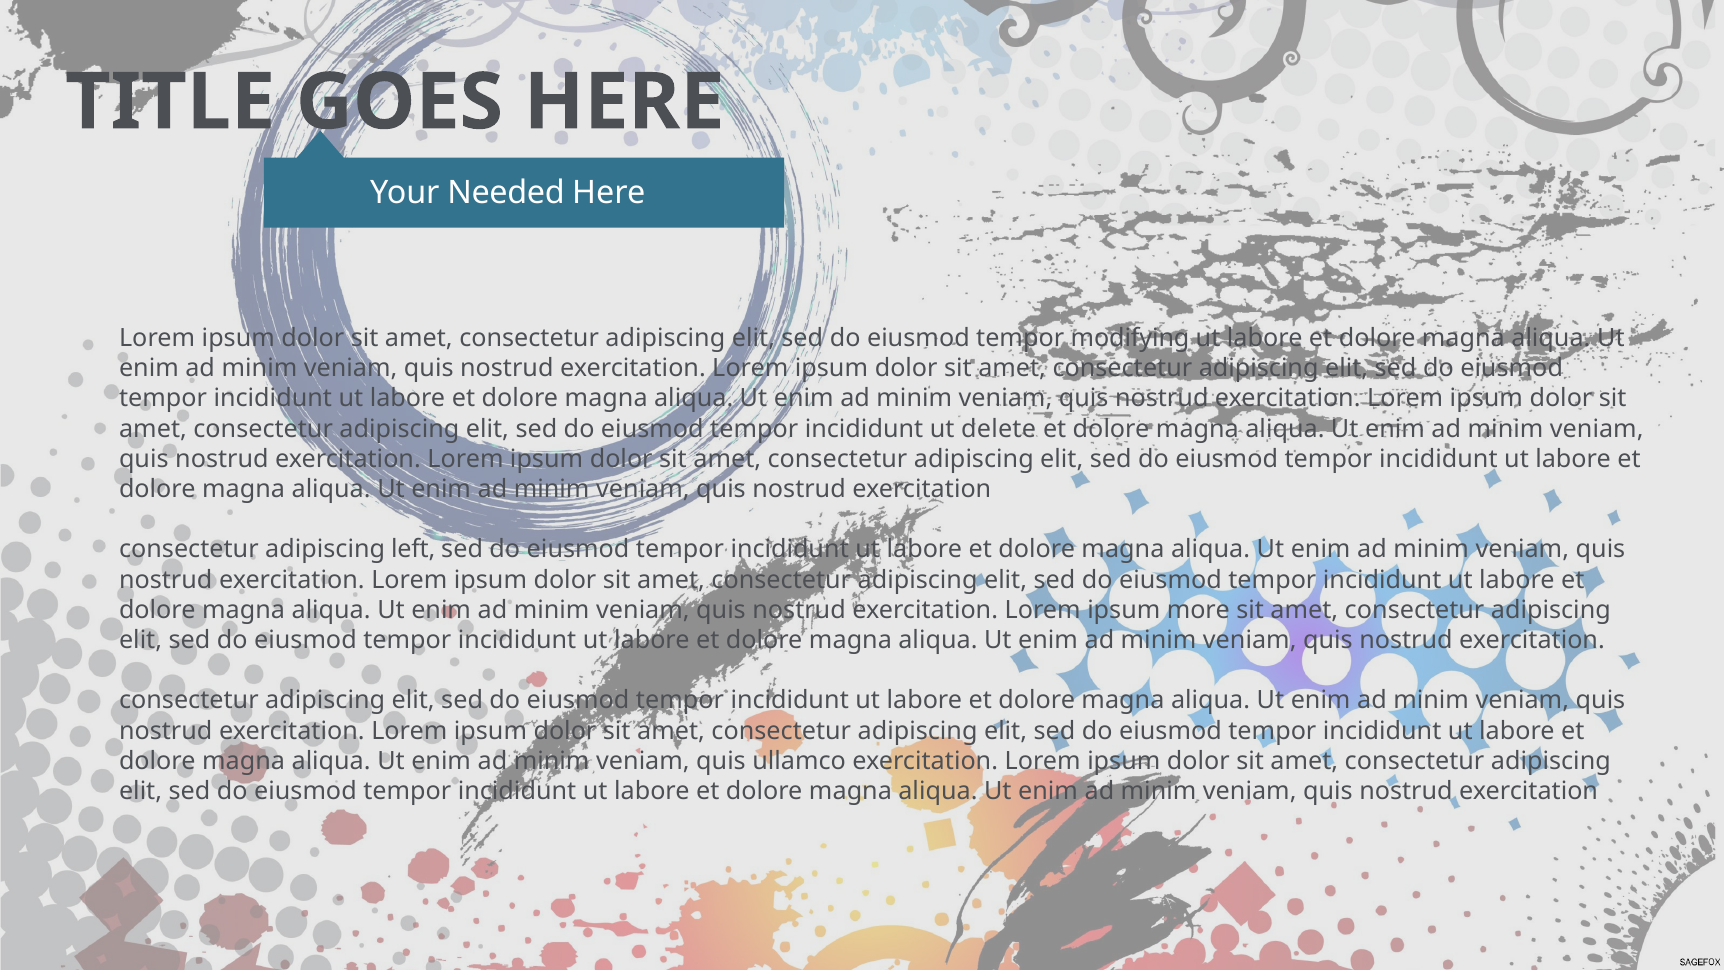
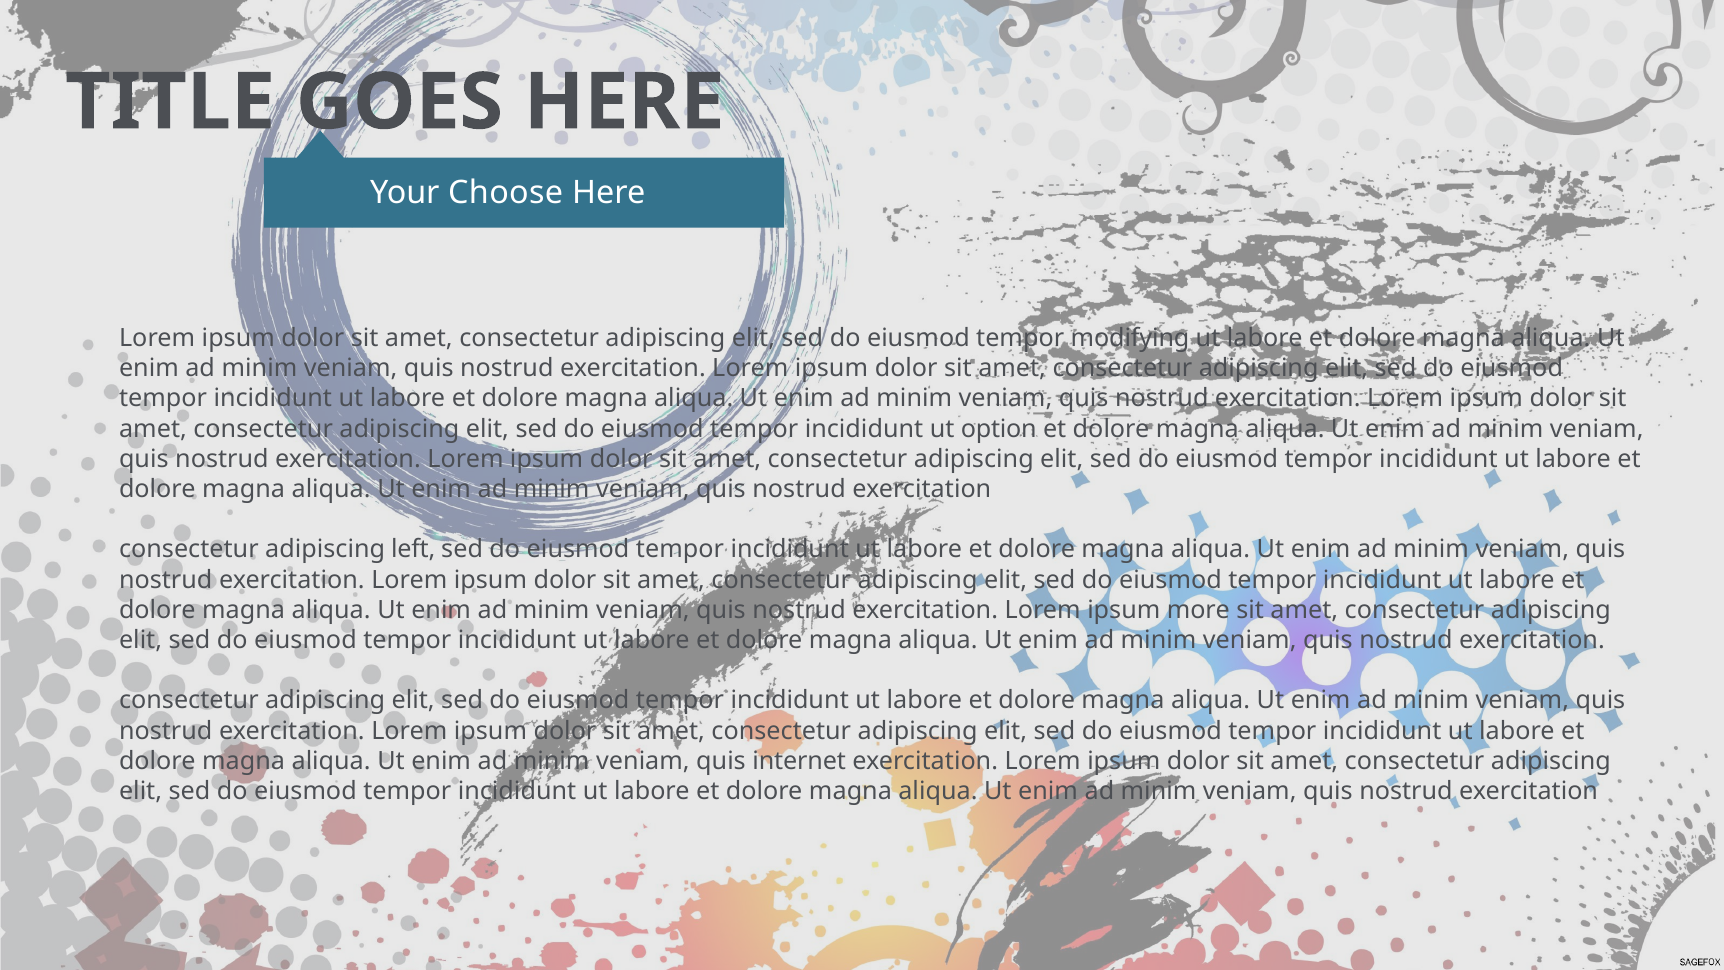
Needed: Needed -> Choose (506, 193)
delete: delete -> option (999, 429)
ullamco: ullamco -> internet (799, 761)
